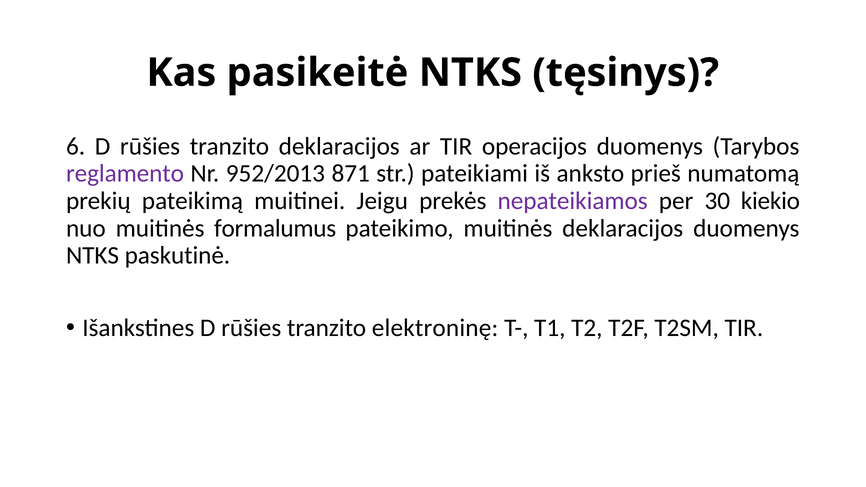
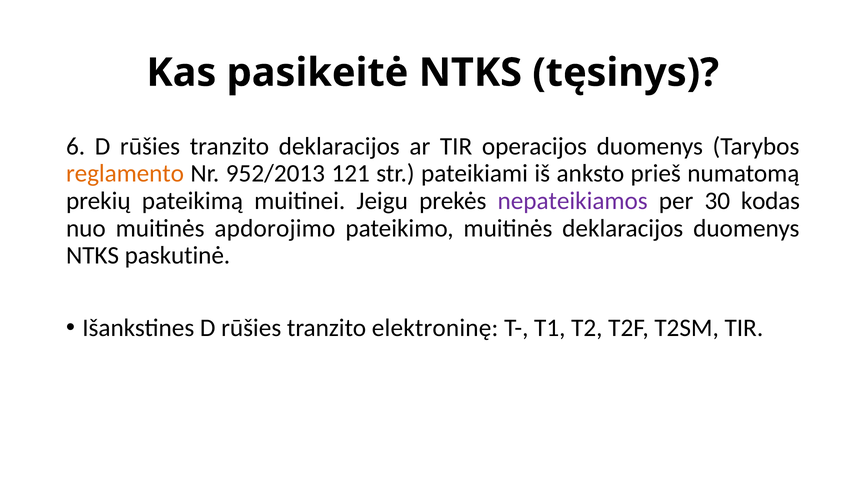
reglamento colour: purple -> orange (125, 174)
871: 871 -> 121 (351, 174)
kiekio: kiekio -> kodas (770, 201)
formalumus: formalumus -> apdorojimo (275, 228)
